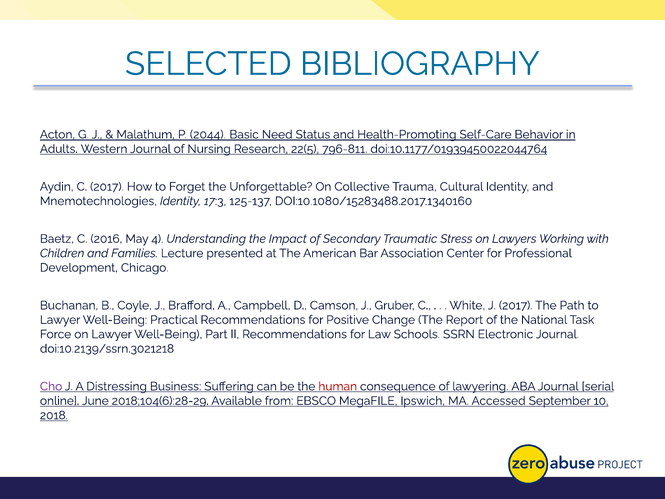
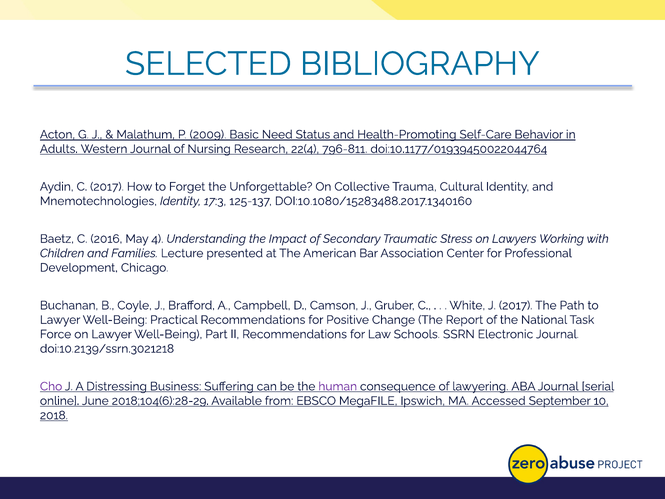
2044: 2044 -> 2009 (208, 134)
22(5: 22(5 -> 22(4 (305, 149)
human colour: red -> purple (338, 386)
